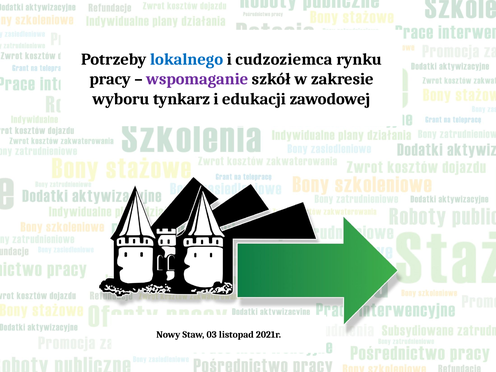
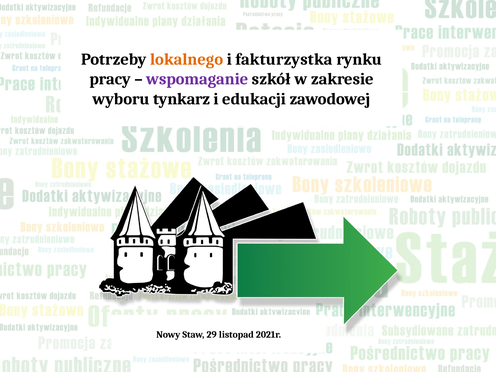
lokalnego colour: blue -> orange (187, 59)
cudzoziemca: cudzoziemca -> fakturzystka (284, 59)
03: 03 -> 29 (212, 335)
